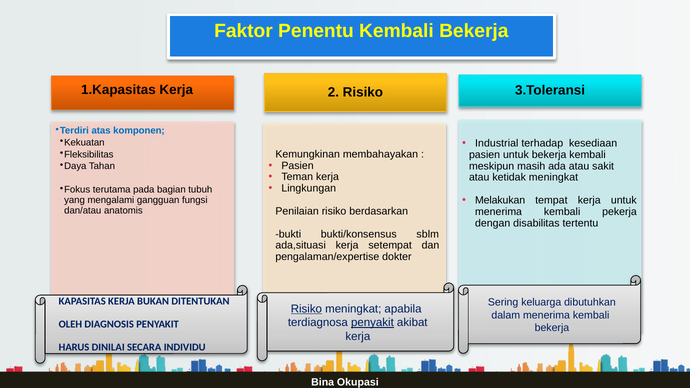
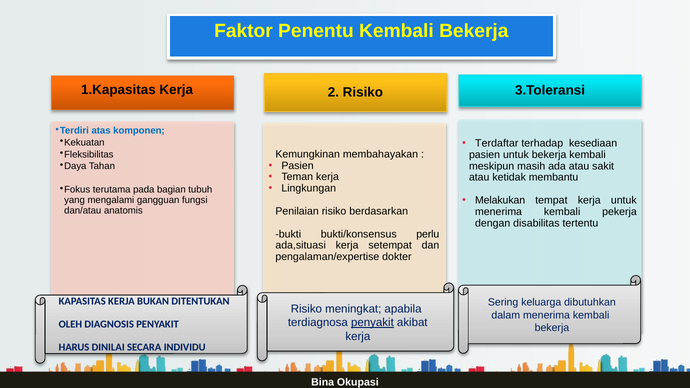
Industrial: Industrial -> Terdaftar (497, 143)
ketidak meningkat: meningkat -> membantu (554, 178)
sblm: sblm -> perlu (428, 234)
Risiko underline: present -> none (306, 309)
